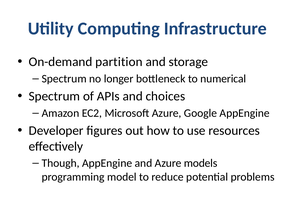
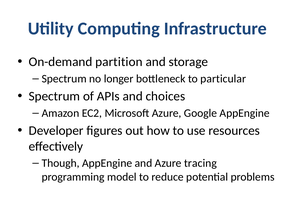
numerical: numerical -> particular (223, 79)
models: models -> tracing (200, 163)
